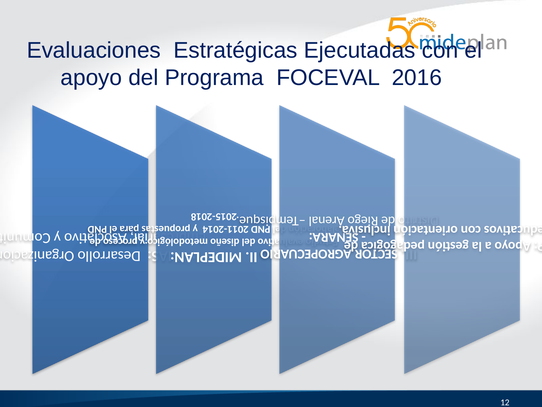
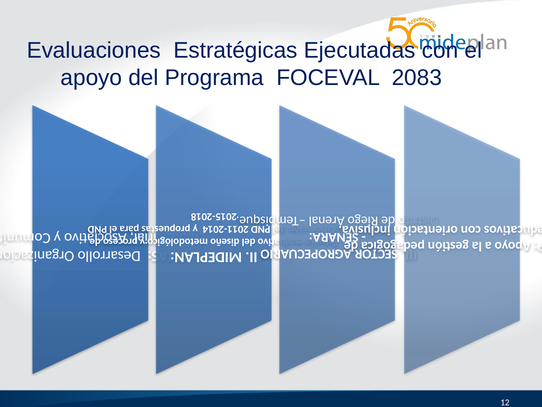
2016: 2016 -> 2083 (417, 77)
